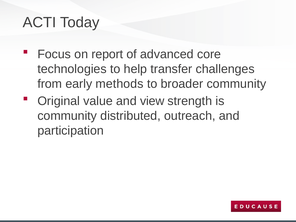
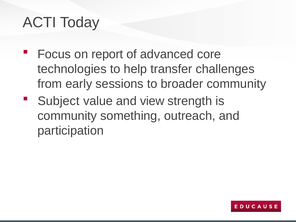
methods: methods -> sessions (120, 84)
Original: Original -> Subject (59, 101)
distributed: distributed -> something (131, 116)
